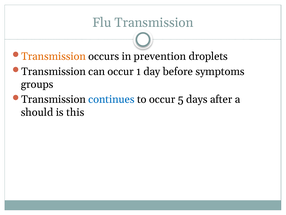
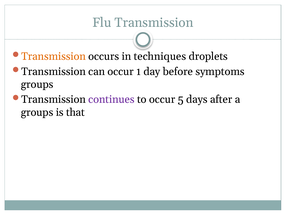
prevention: prevention -> techniques (160, 56)
continues colour: blue -> purple (111, 99)
should: should -> groups (37, 112)
this: this -> that (75, 112)
